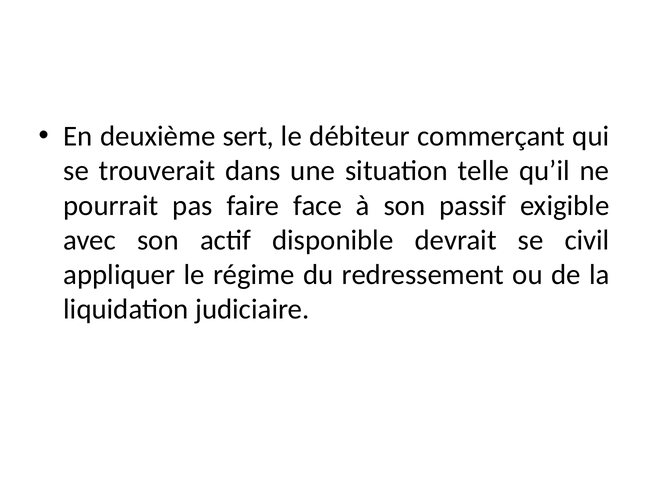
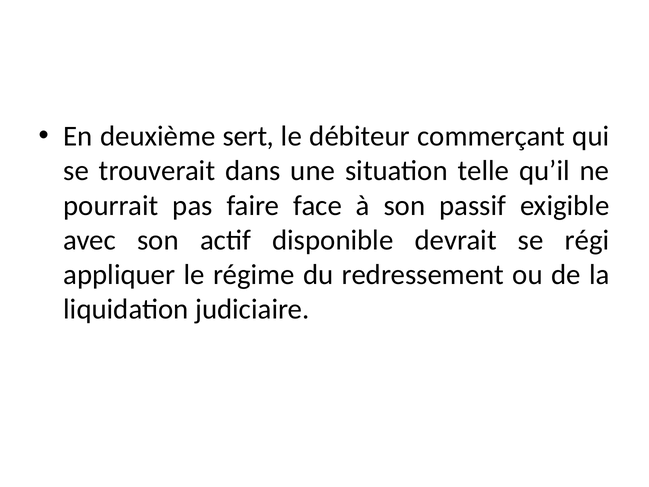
civil: civil -> régi (587, 240)
